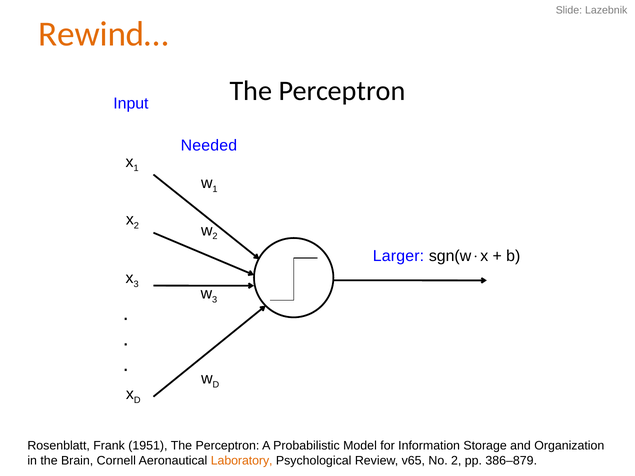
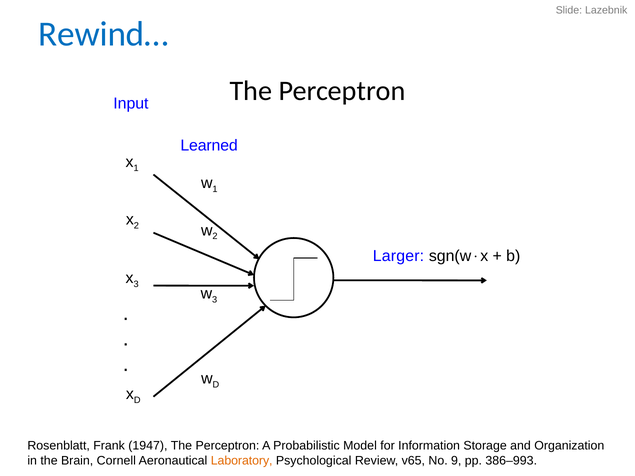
Rewind… colour: orange -> blue (103, 34)
Needed: Needed -> Learned (209, 146)
1951: 1951 -> 1947 (148, 446)
No 2: 2 -> 9 (456, 461)
386–879: 386–879 -> 386–993 (511, 461)
